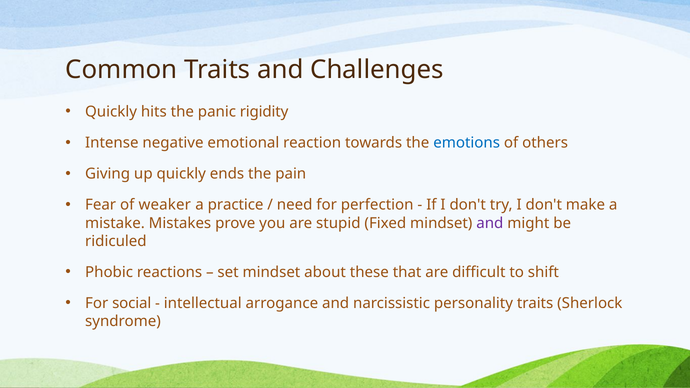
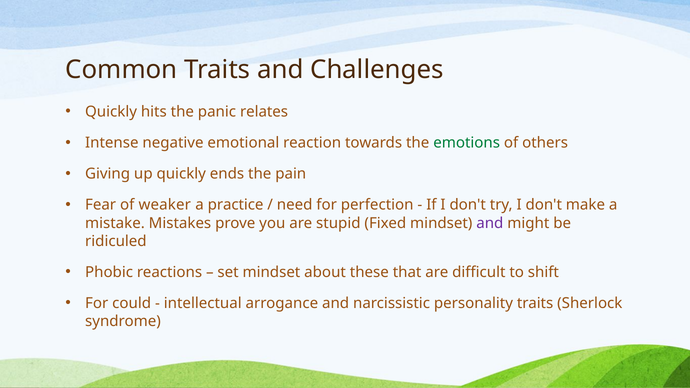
rigidity: rigidity -> relates (264, 112)
emotions colour: blue -> green (467, 143)
social: social -> could (132, 303)
